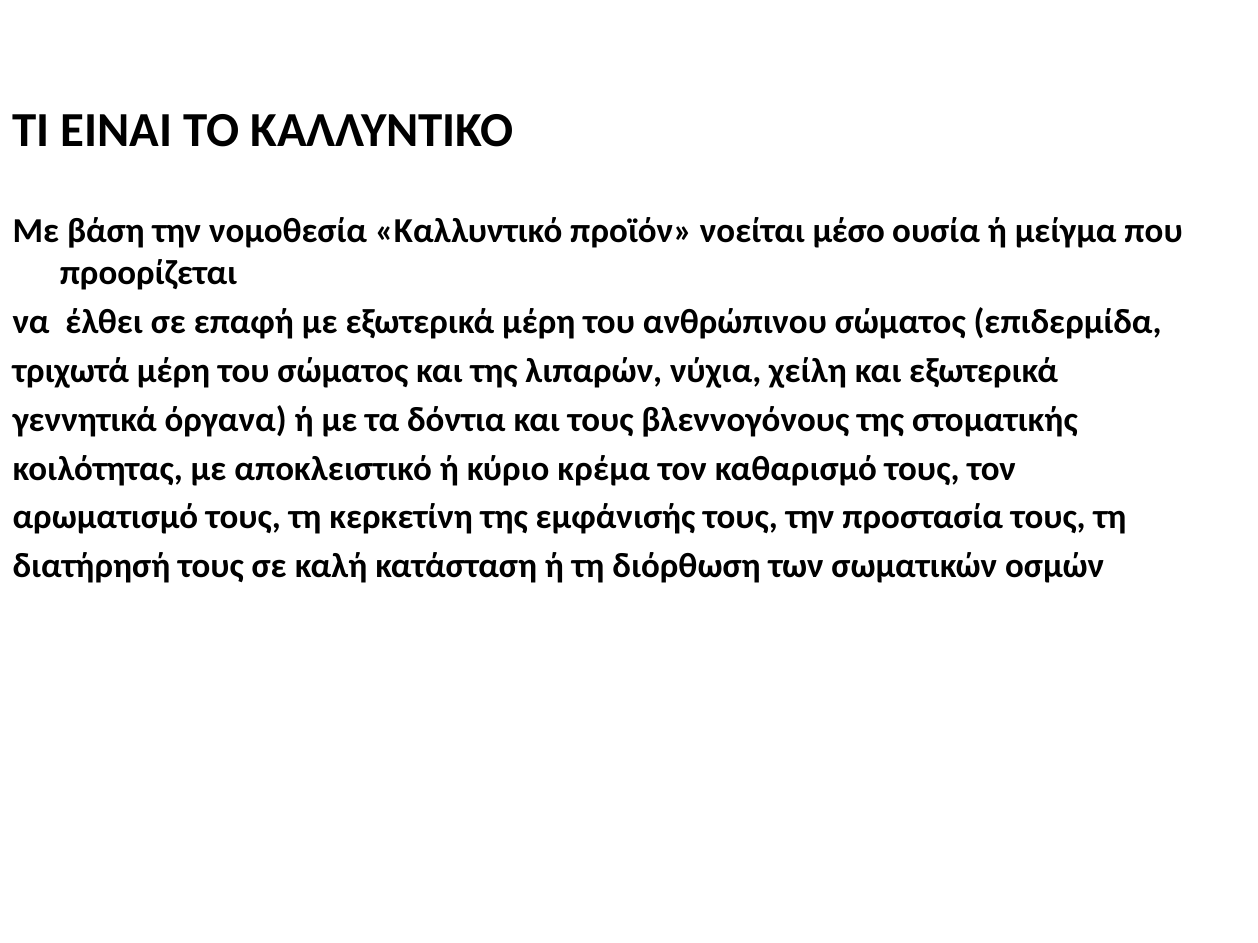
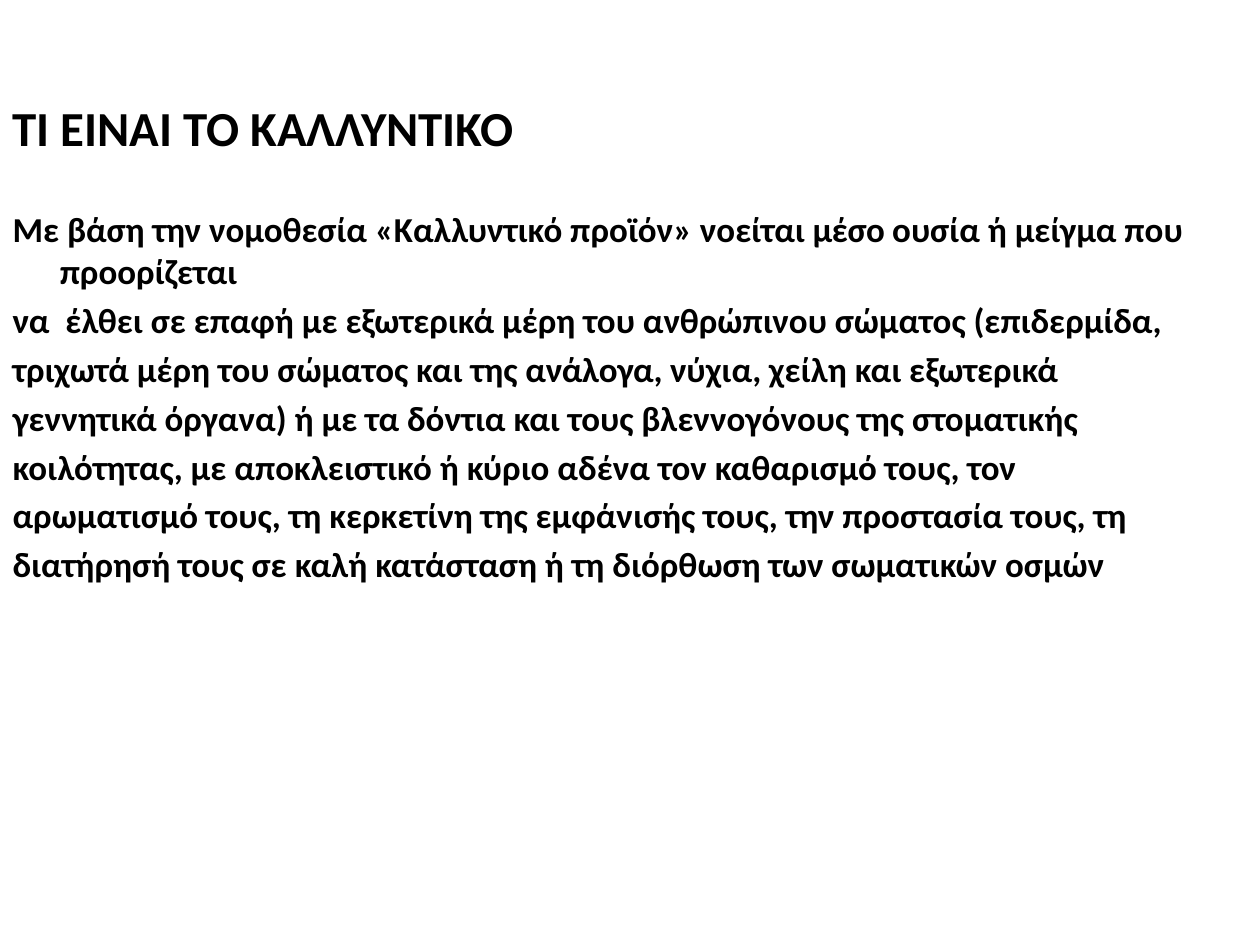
λιπαρών: λιπαρών -> ανάλογα (594, 371)
κρέμα: κρέμα -> αδένα (604, 469)
